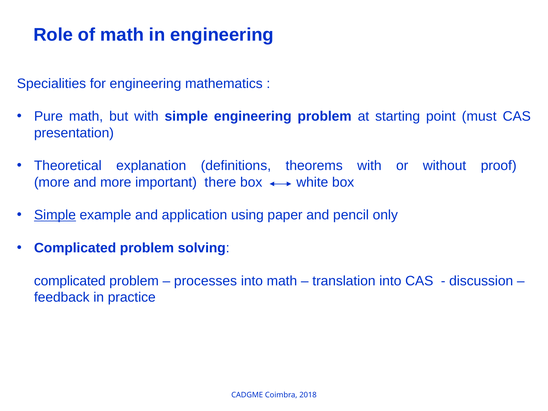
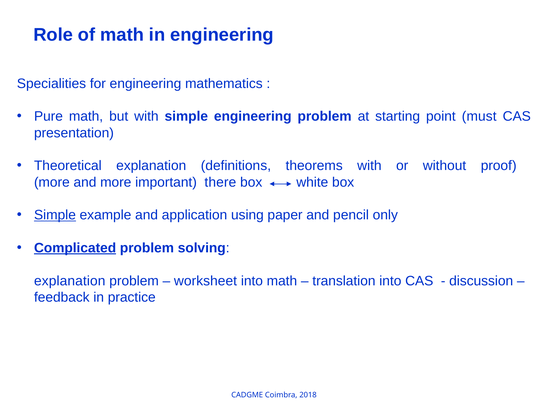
Complicated underline: none -> present (75, 248)
complicated: complicated -> explanation (70, 281)
processes: processes -> worksheet (205, 281)
